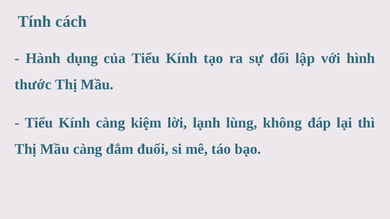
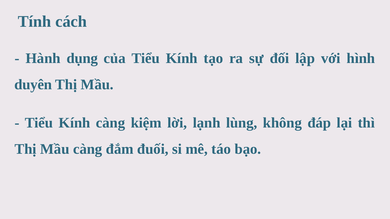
thước: thước -> duyên (33, 85)
